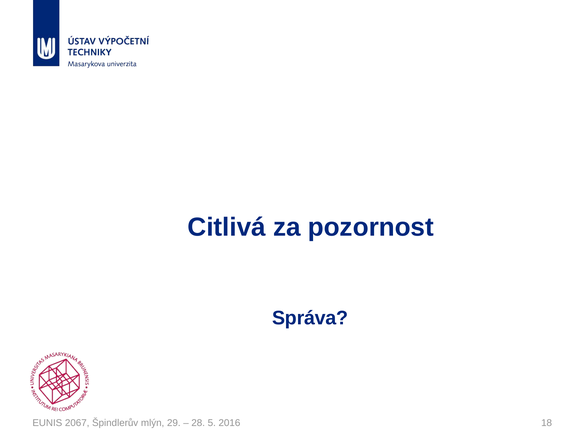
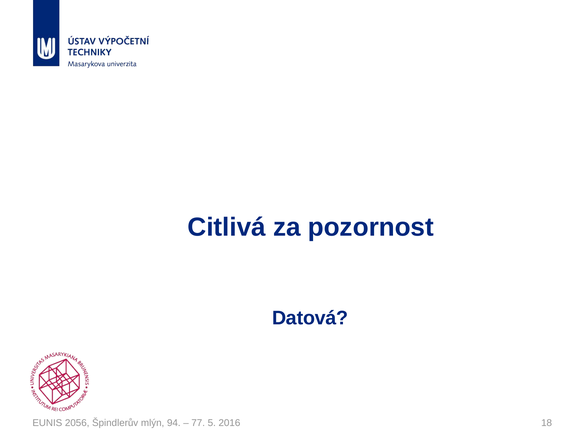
Správa: Správa -> Datová (310, 318)
2067: 2067 -> 2056 (77, 422)
29: 29 -> 94 (174, 422)
28: 28 -> 77 (198, 422)
